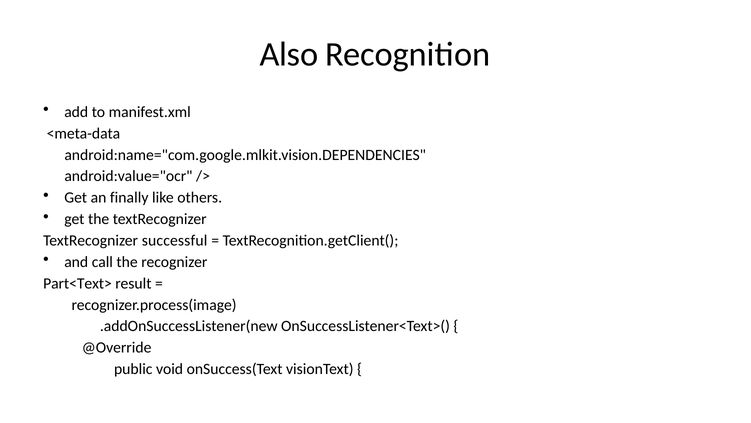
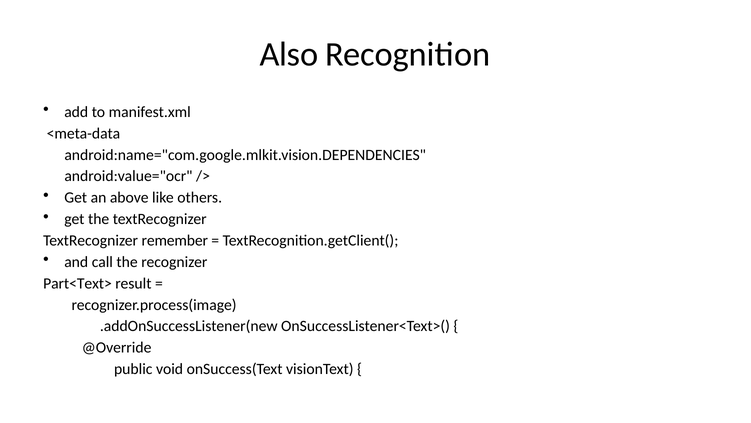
finally: finally -> above (129, 197)
successful: successful -> remember (175, 240)
